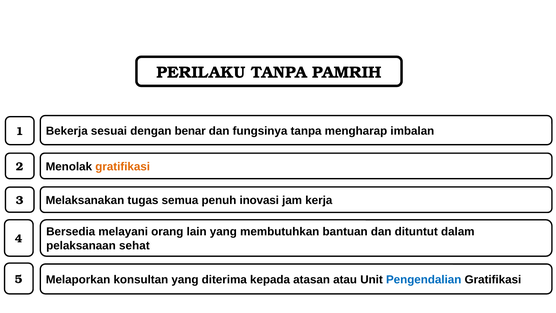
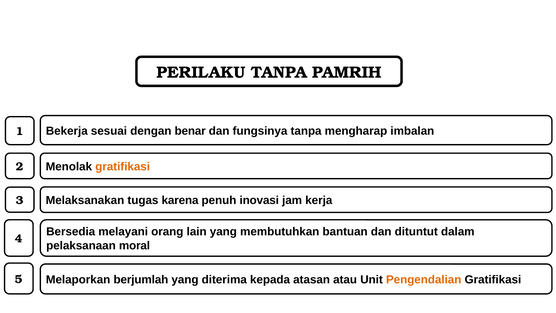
semua: semua -> karena (180, 200)
sehat: sehat -> moral (134, 246)
konsultan: konsultan -> berjumlah (141, 280)
Pengendalian colour: blue -> orange (424, 280)
